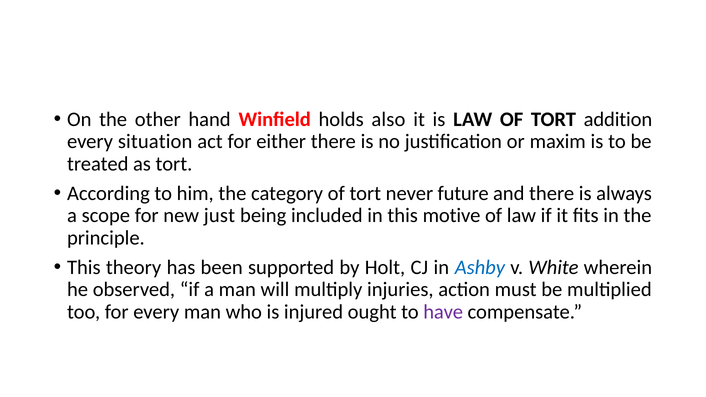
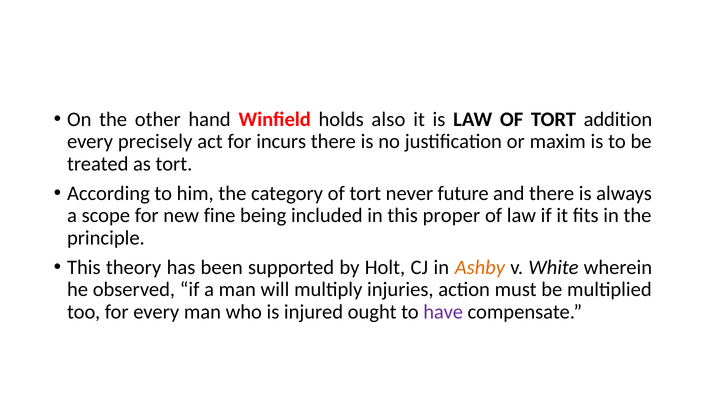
situation: situation -> precisely (155, 142)
either: either -> incurs (281, 142)
just: just -> fine (220, 216)
motive: motive -> proper (451, 216)
Ashby colour: blue -> orange (480, 268)
